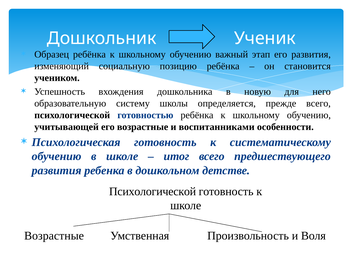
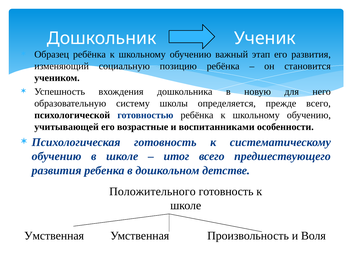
Психологической: Психологической -> Положительного (152, 191)
Возрастные: Возрастные -> Умственная (54, 236)
